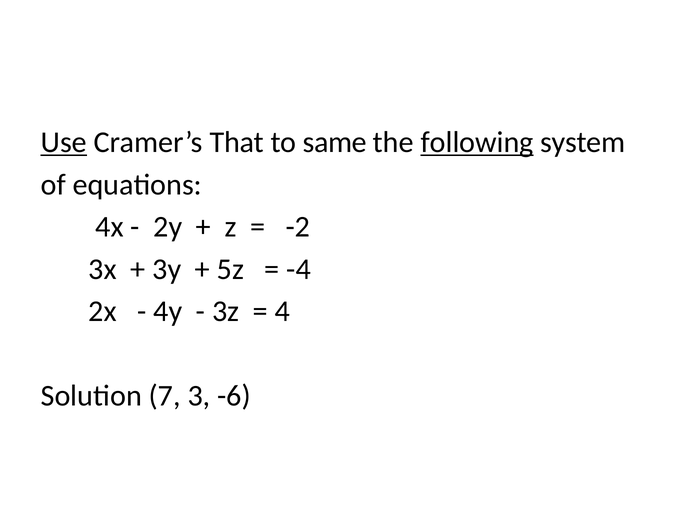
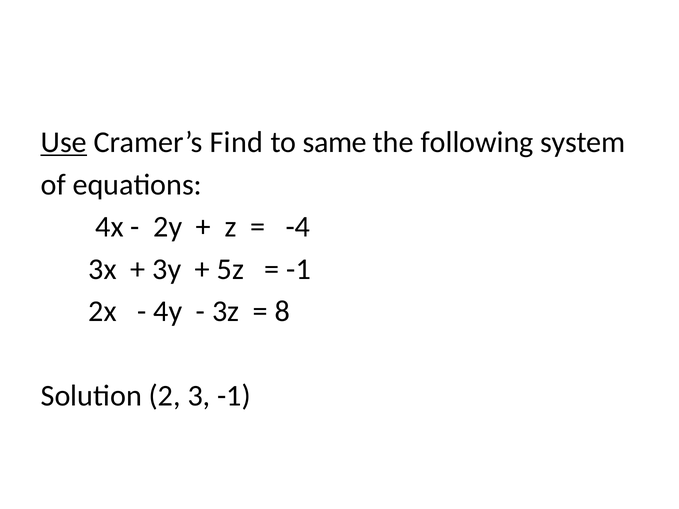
That: That -> Find (236, 142)
following underline: present -> none (477, 142)
-2: -2 -> -4 (298, 227)
-4: -4 -> -1 (299, 269)
4: 4 -> 8 (282, 311)
7: 7 -> 2 (165, 396)
3 -6: -6 -> -1 (234, 396)
